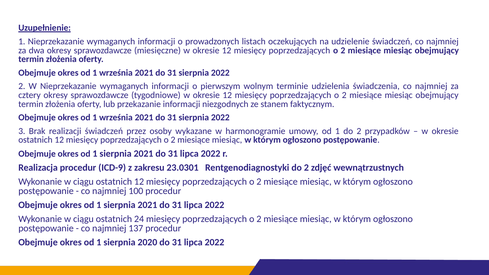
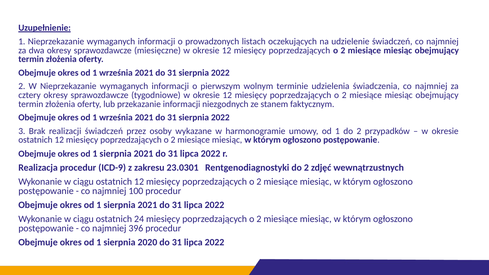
137: 137 -> 396 (136, 228)
